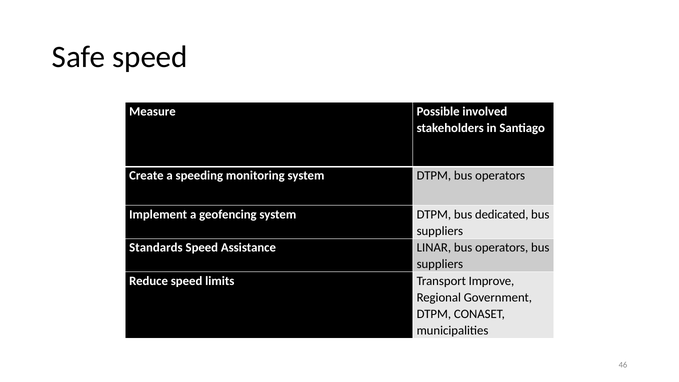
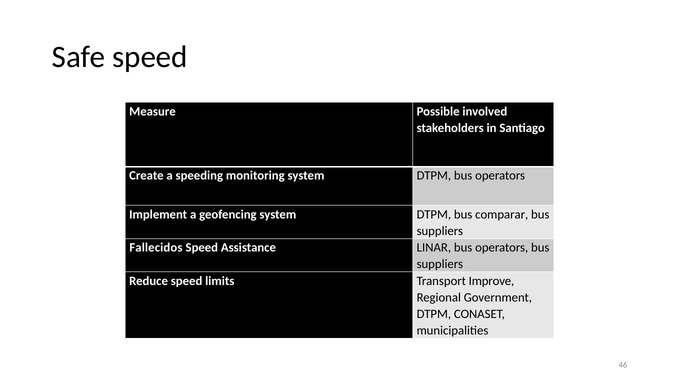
dedicated: dedicated -> comparar (502, 214)
Standards: Standards -> Fallecidos (156, 248)
